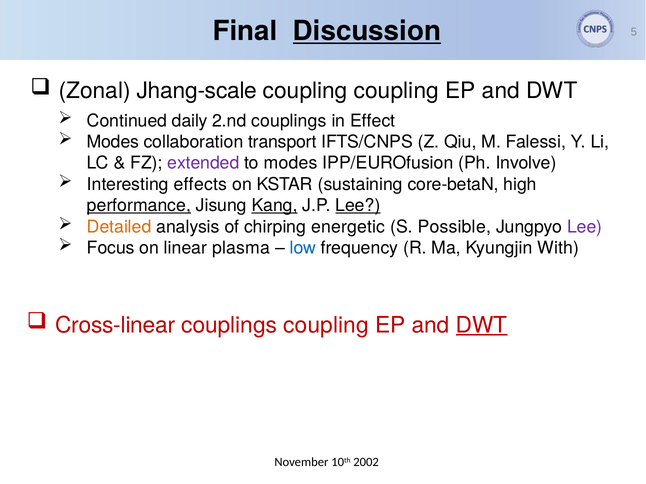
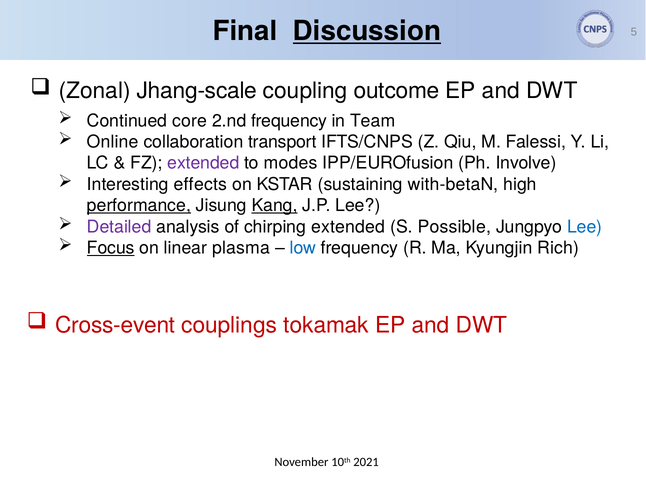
coupling coupling: coupling -> outcome (397, 91)
daily: daily -> core (190, 121)
2.nd couplings: couplings -> frequency (289, 121)
Effect: Effect -> Team (373, 121)
Modes: Modes -> Online (113, 142)
core-betaN: core-betaN -> with-betaN (453, 185)
Lee underline: present -> none (358, 206)
Detailed colour: orange -> purple (119, 227)
chirping energetic: energetic -> extended (348, 227)
Lee colour: purple -> blue (585, 227)
Focus underline: none -> present (111, 248)
With: With -> Rich (558, 248)
Cross-linear: Cross-linear -> Cross-event (115, 325)
couplings coupling: coupling -> tokamak (326, 325)
DWT underline: present -> none (482, 325)
2002: 2002 -> 2021 (366, 463)
